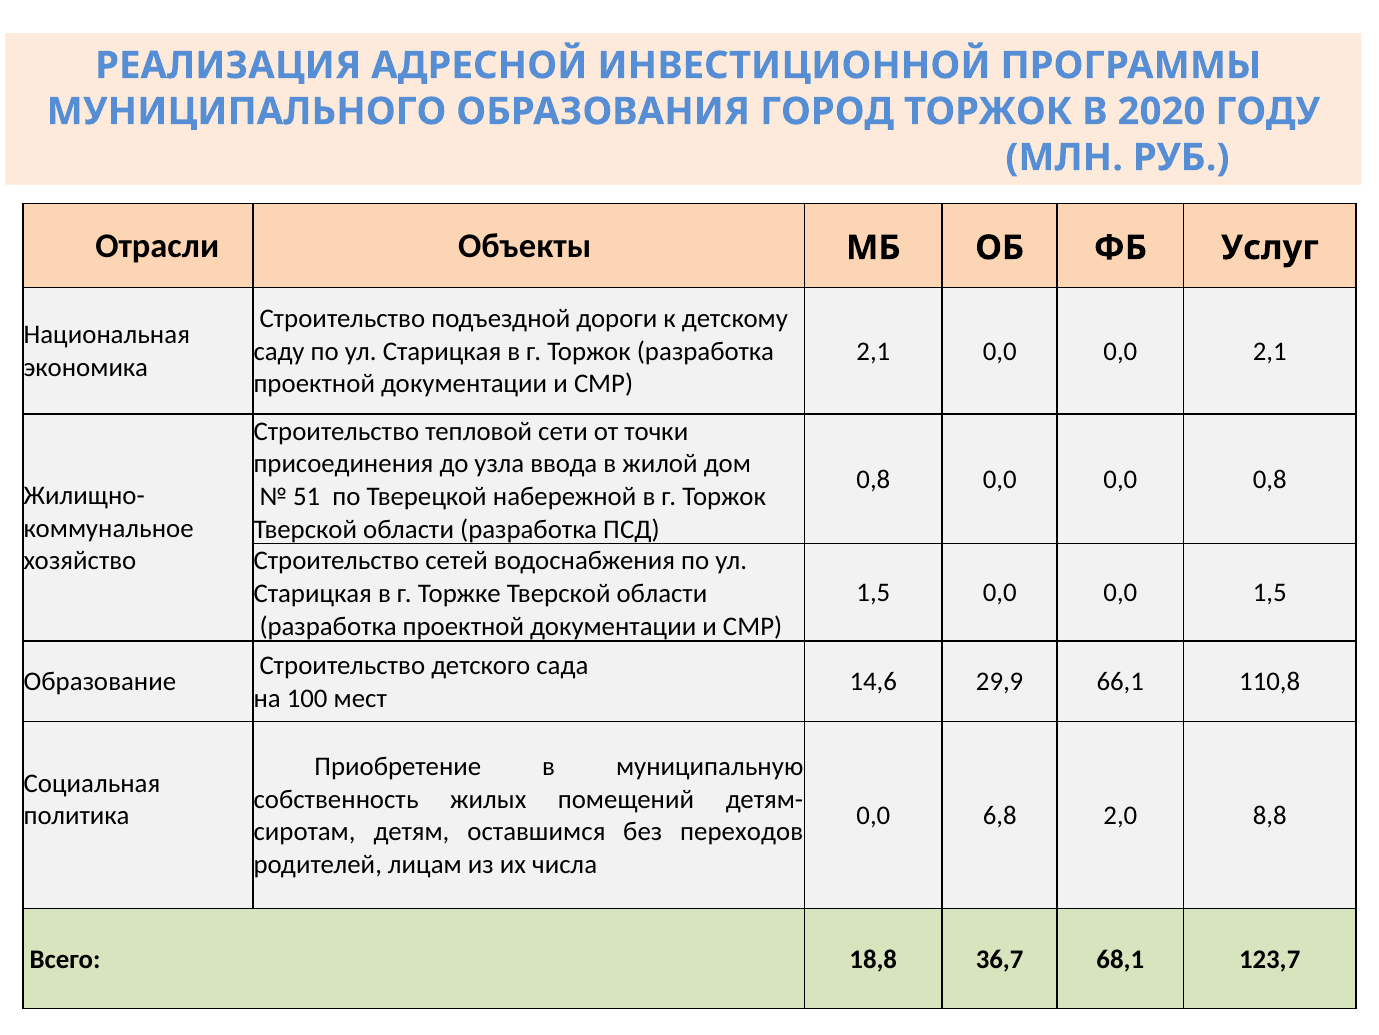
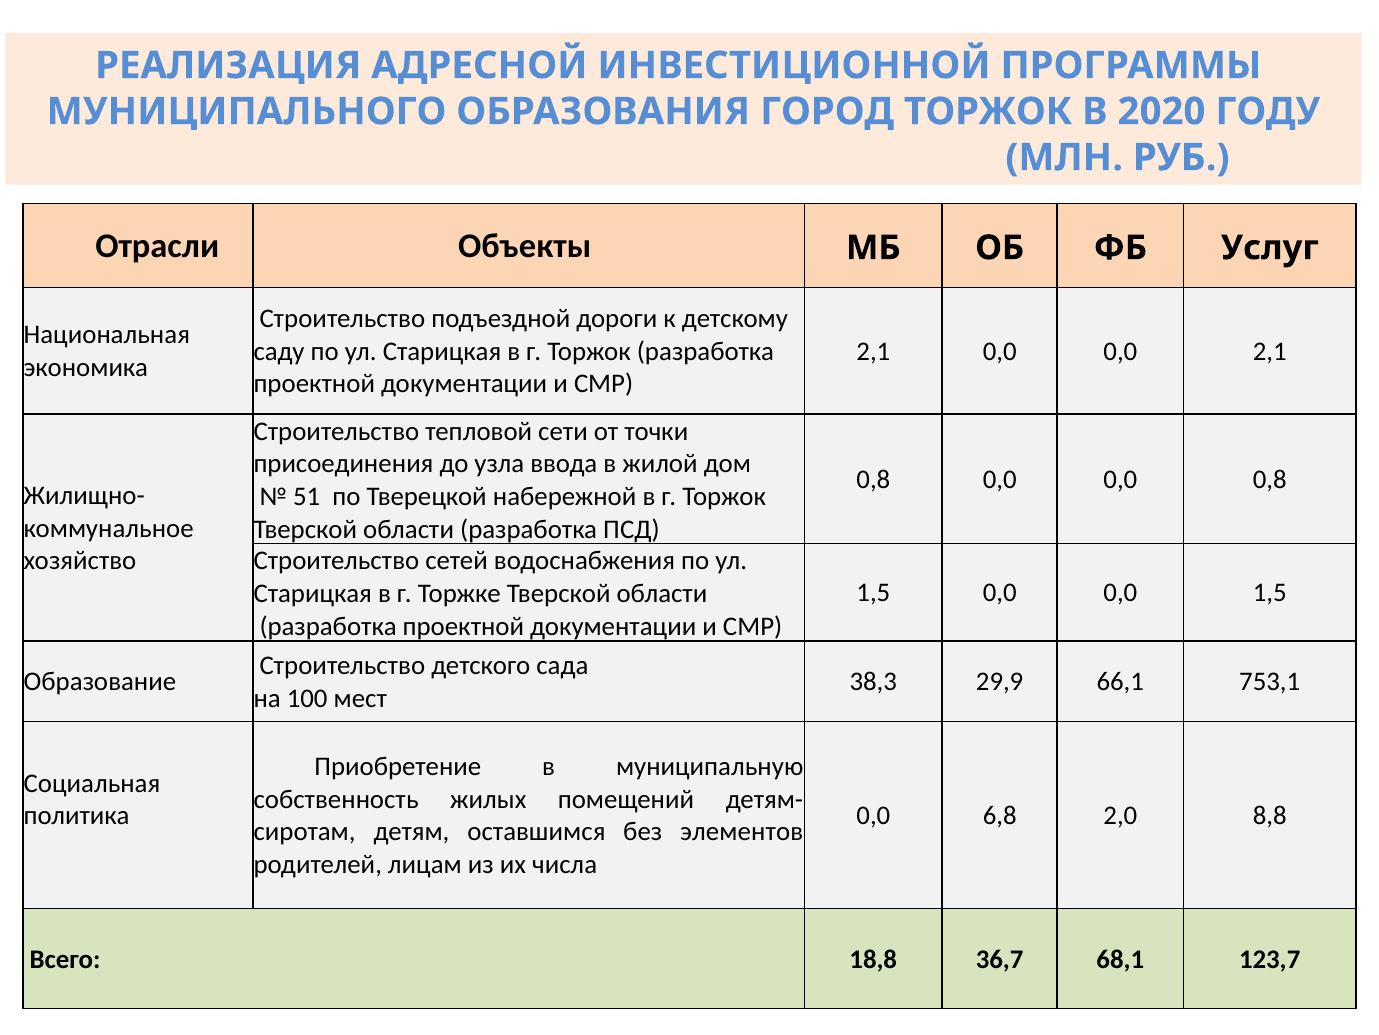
14,6: 14,6 -> 38,3 (873, 682)
110,8: 110,8 -> 753,1 (1270, 682)
переходов: переходов -> элементов (742, 832)
